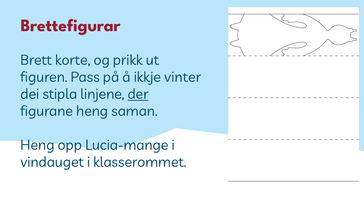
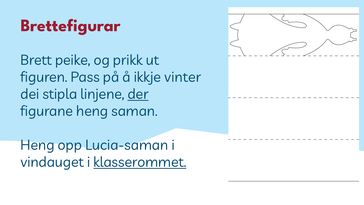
korte: korte -> peike (73, 60)
Lucia-mange: Lucia-mange -> Lucia-saman (127, 145)
klasserommet underline: none -> present (140, 162)
